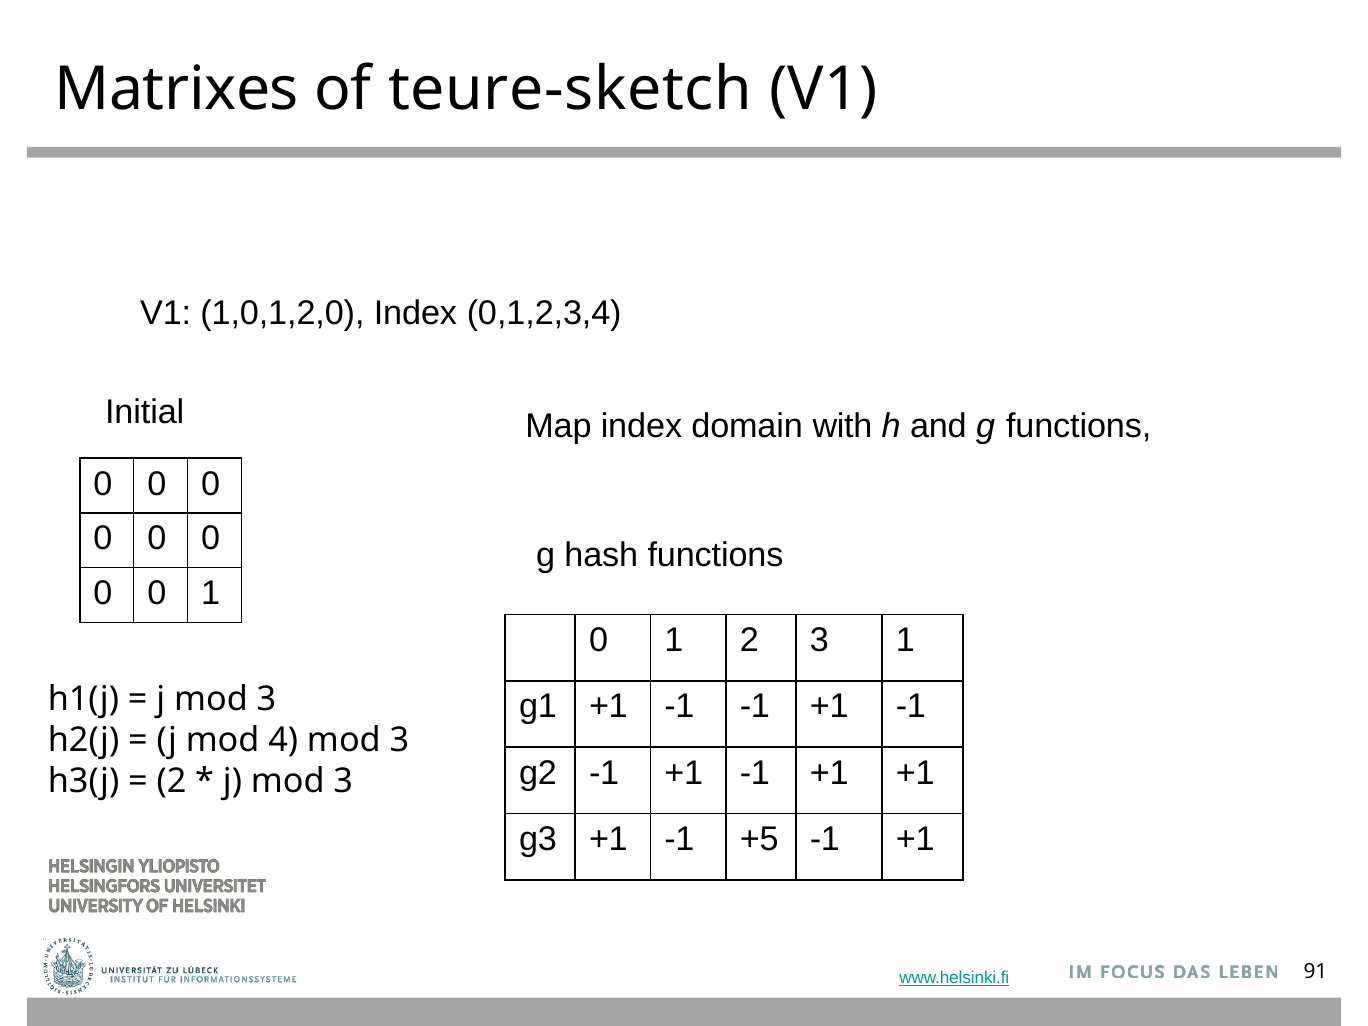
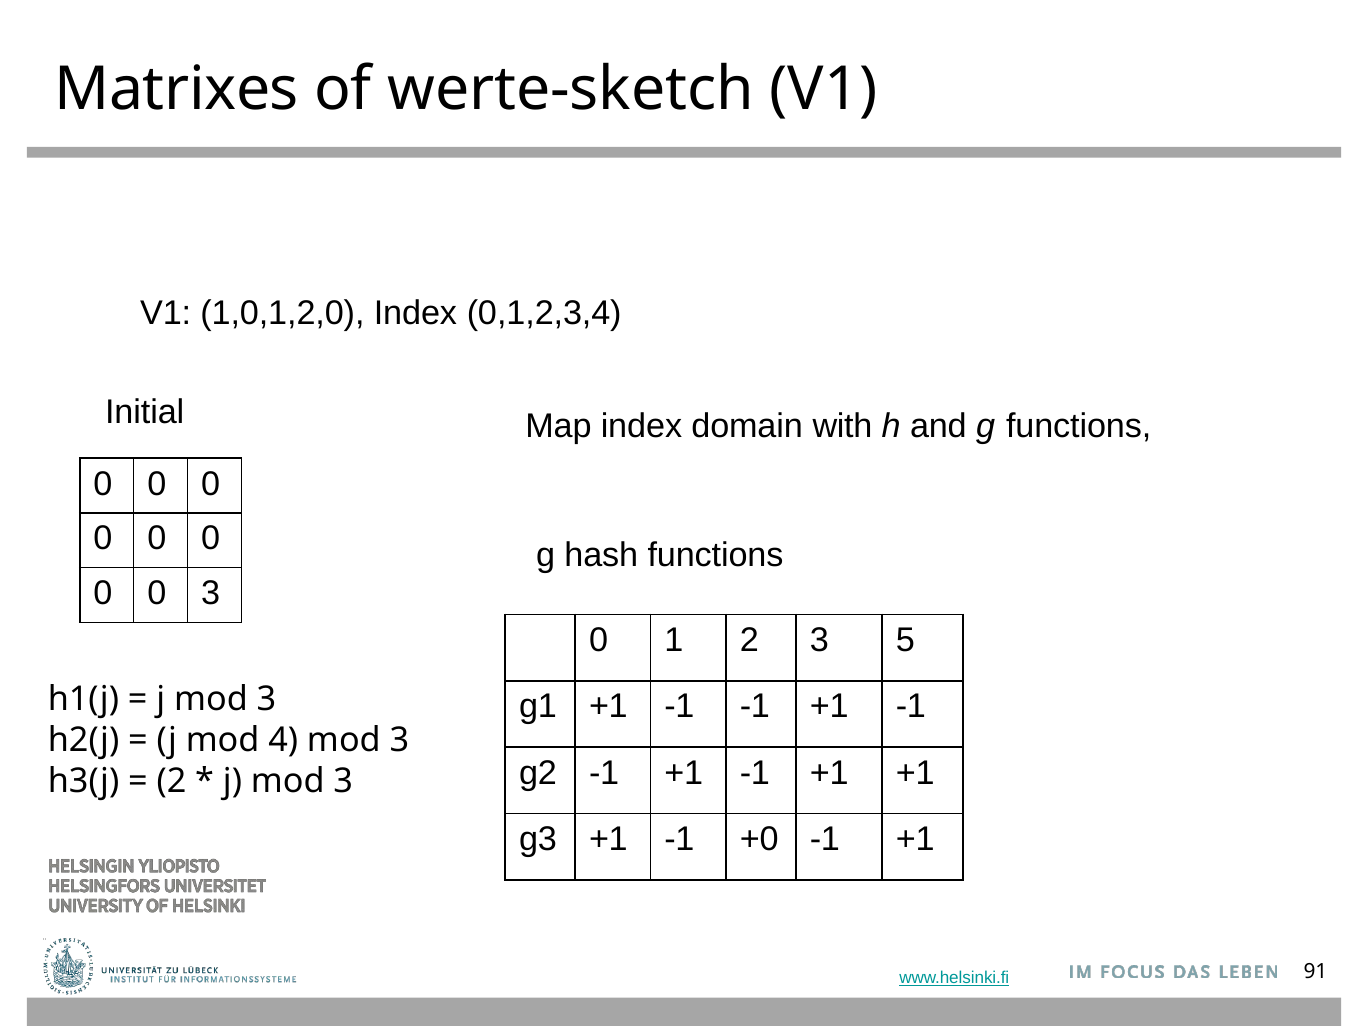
teure-sketch: teure-sketch -> werte-sketch (571, 89)
0 0 1: 1 -> 3 (211, 593)
3 1: 1 -> 5 (905, 640)
+5: +5 -> +0 (759, 839)
